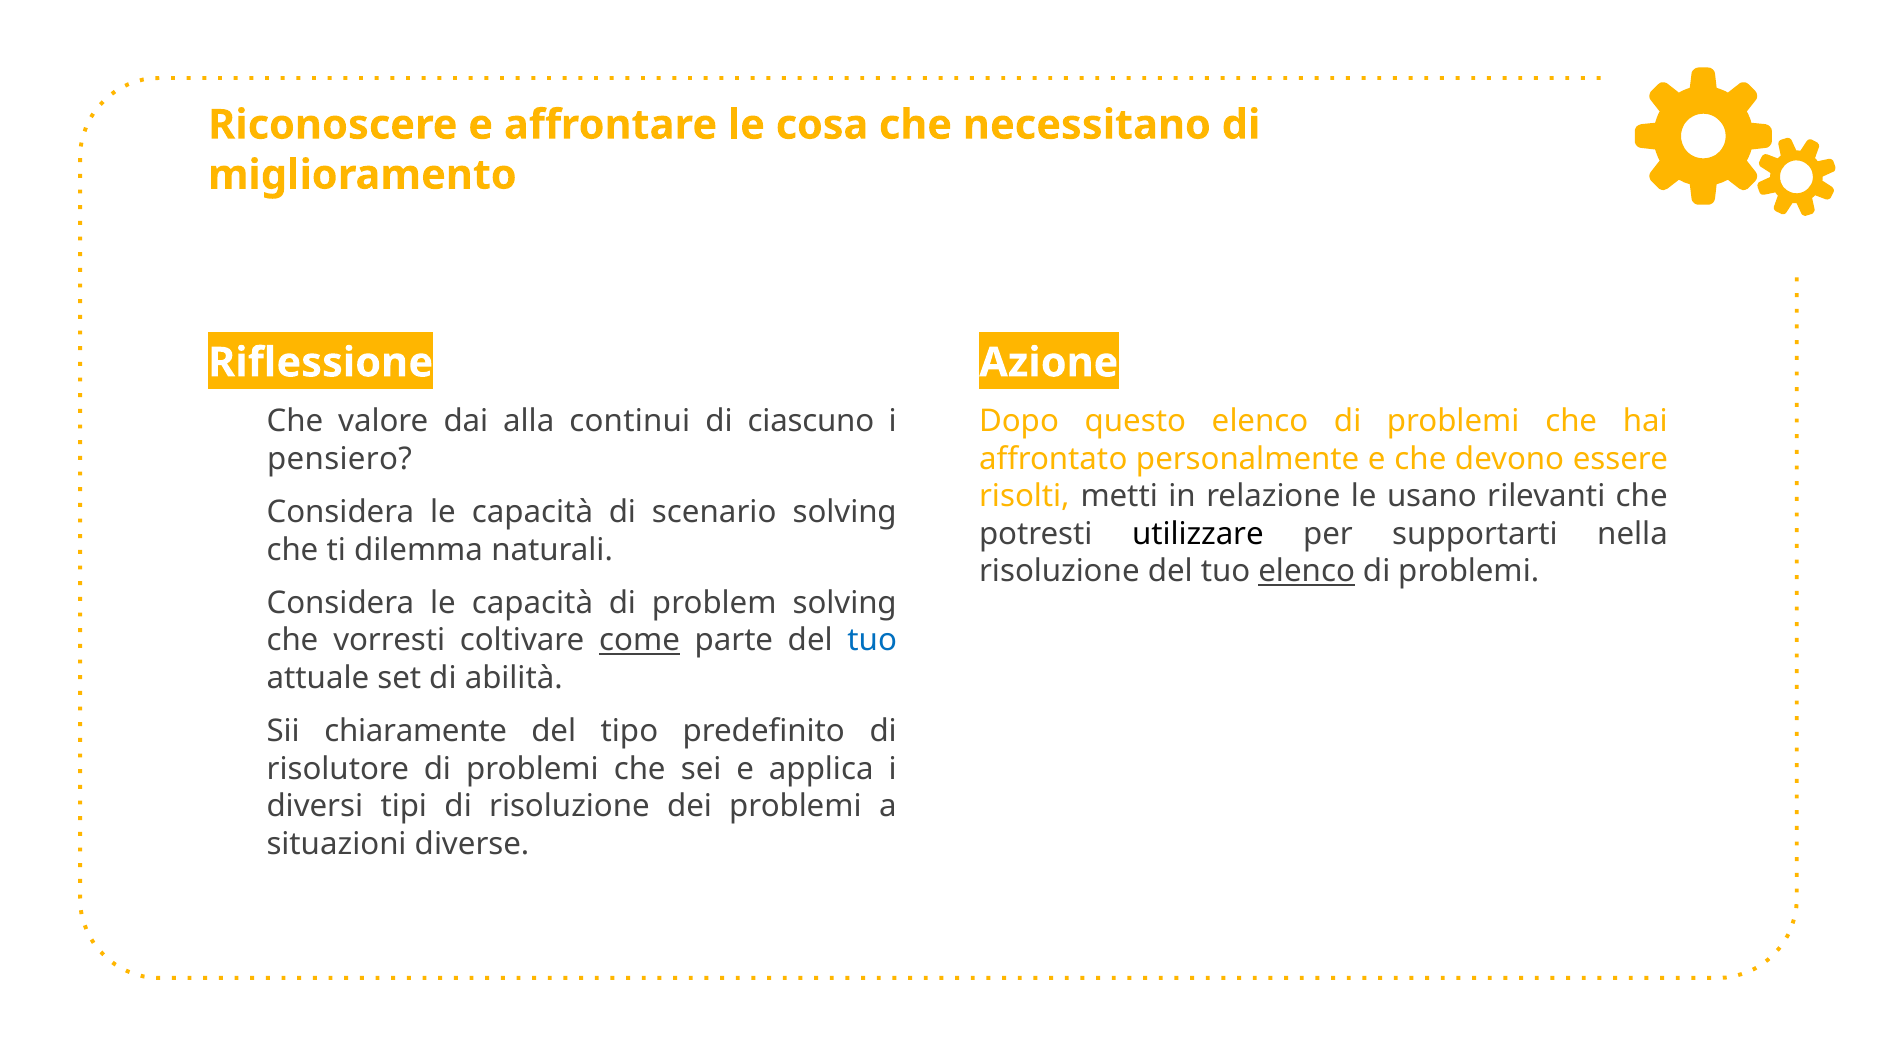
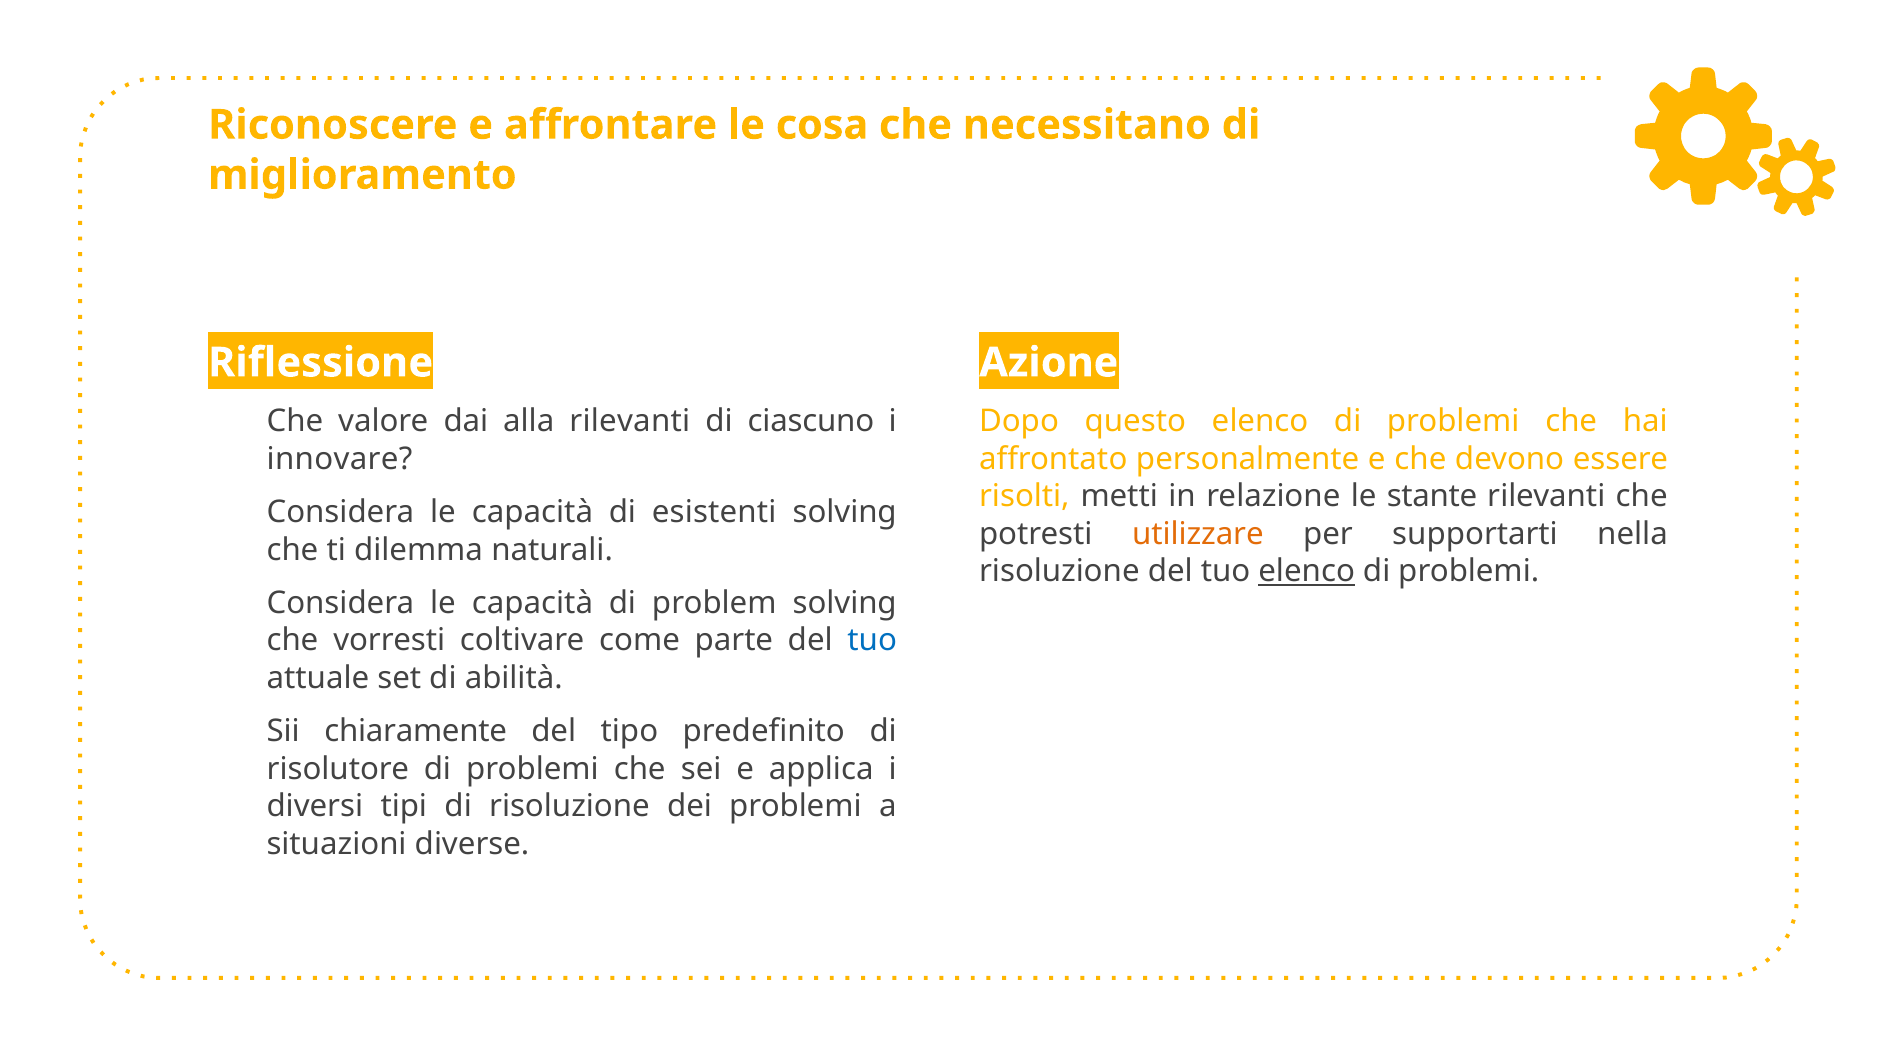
alla continui: continui -> rilevanti (630, 421)
pensiero: pensiero -> innovare (340, 459)
usano: usano -> stante (1432, 496)
scenario: scenario -> esistenti (714, 512)
utilizzare colour: black -> orange (1198, 534)
come underline: present -> none (640, 640)
